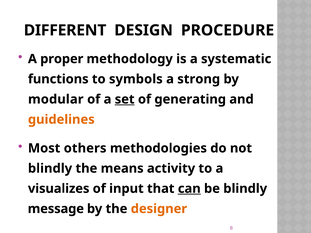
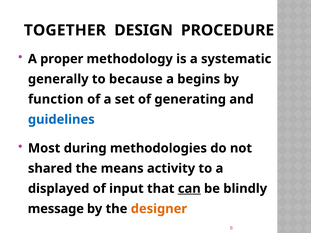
DIFFERENT: DIFFERENT -> TOGETHER (65, 30)
functions: functions -> generally (58, 79)
symbols: symbols -> because (136, 79)
strong: strong -> begins (199, 79)
modular: modular -> function (56, 99)
set underline: present -> none (125, 99)
guidelines colour: orange -> blue (61, 120)
others: others -> during (85, 148)
blindly: blindly -> shared (50, 169)
visualizes: visualizes -> displayed (59, 189)
